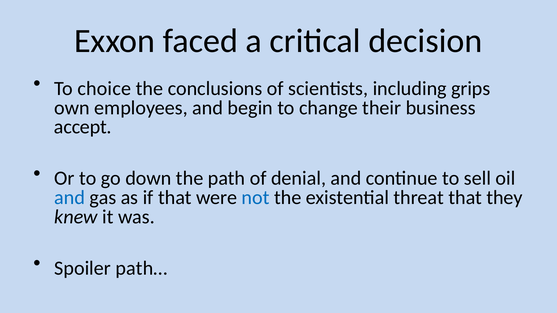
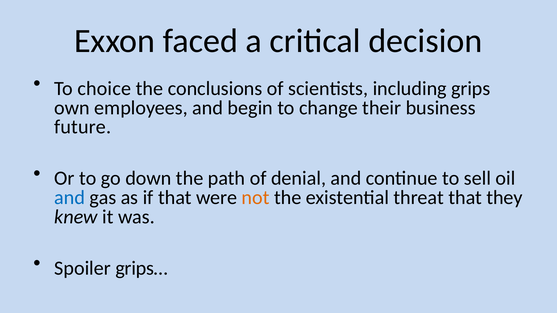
accept: accept -> future (83, 127)
not colour: blue -> orange (256, 198)
path…: path… -> grips… (142, 268)
